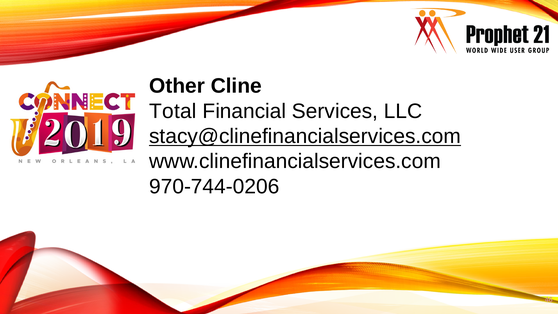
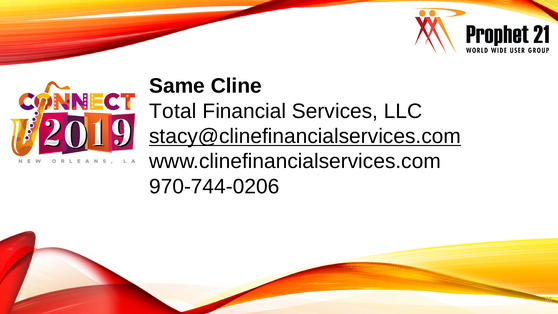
Other: Other -> Same (177, 86)
